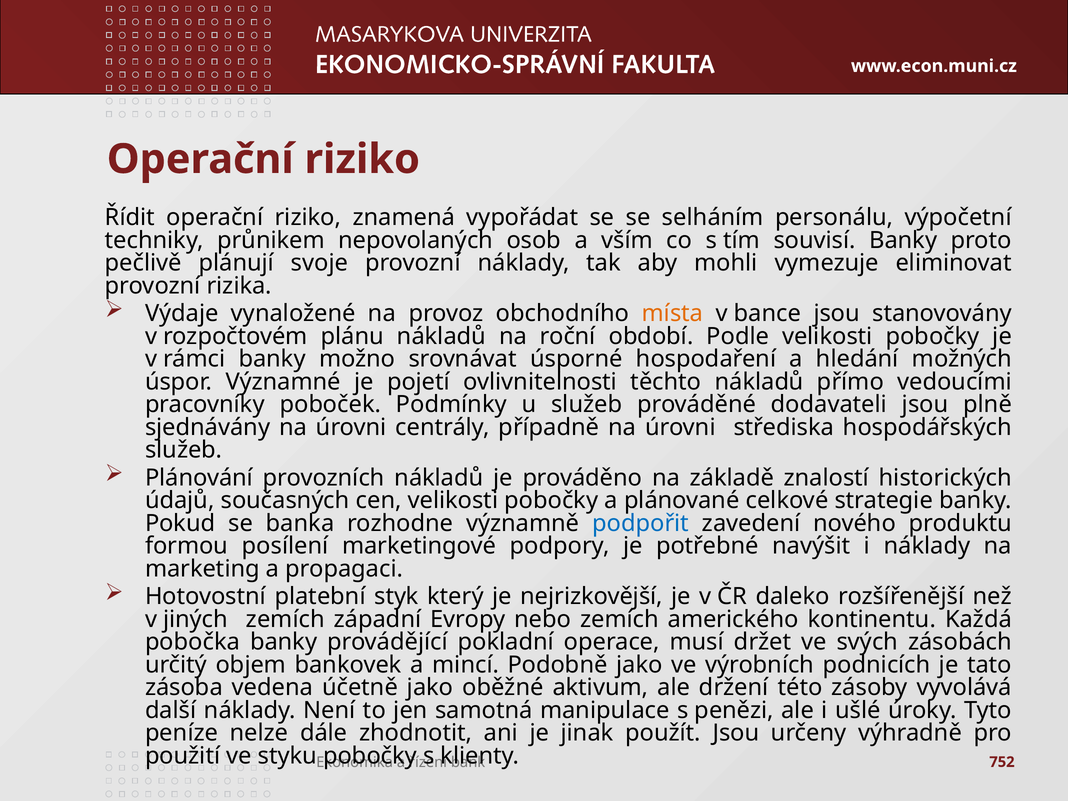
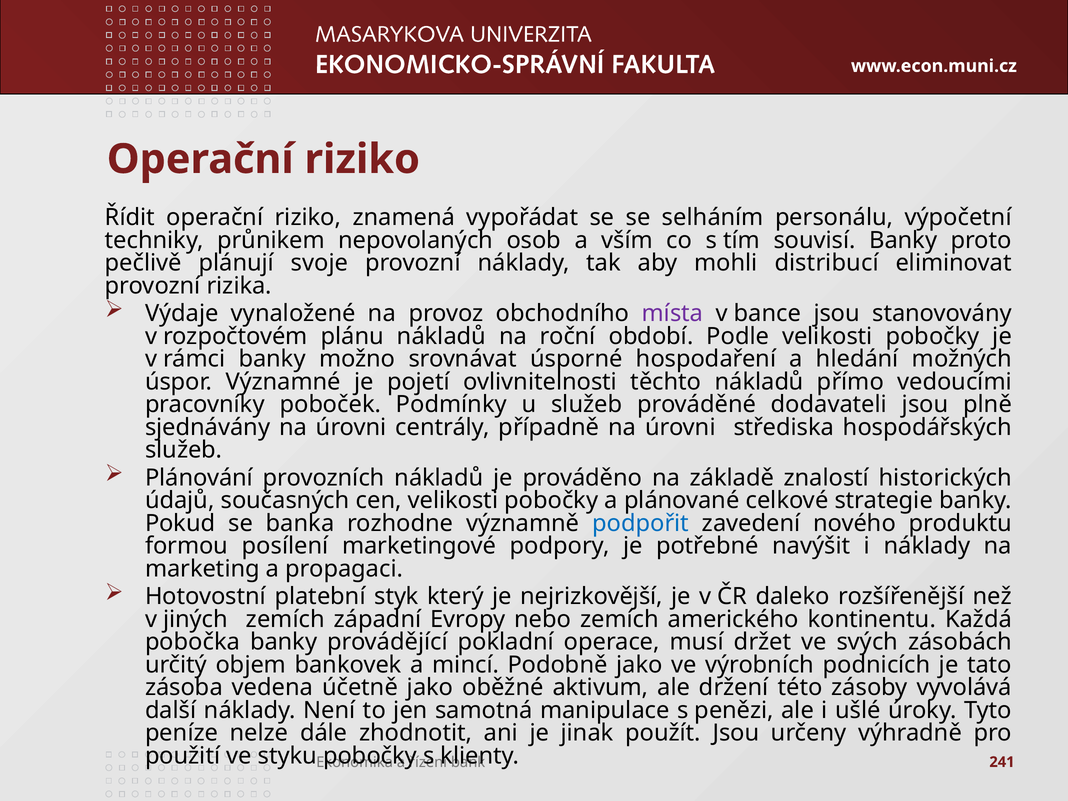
vymezuje: vymezuje -> distribucí (827, 263)
místa colour: orange -> purple (673, 313)
752: 752 -> 241 (1002, 762)
